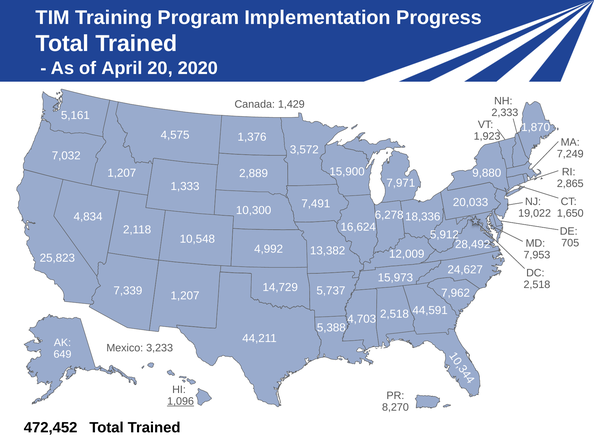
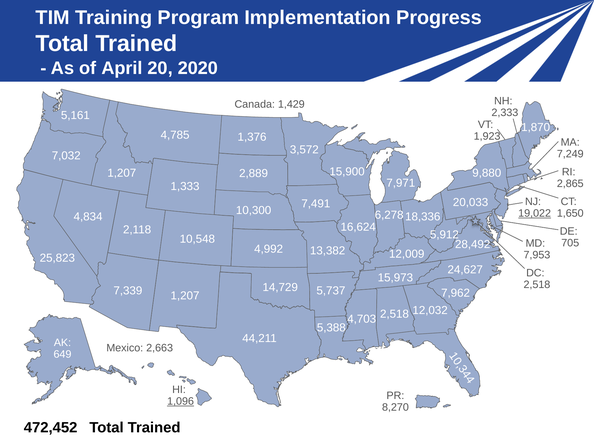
4,575: 4,575 -> 4,785 (175, 135)
19,022 underline: none -> present (535, 214)
44,591: 44,591 -> 12,032 (430, 311)
3,233: 3,233 -> 2,663 (160, 348)
